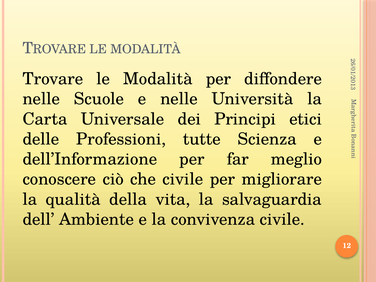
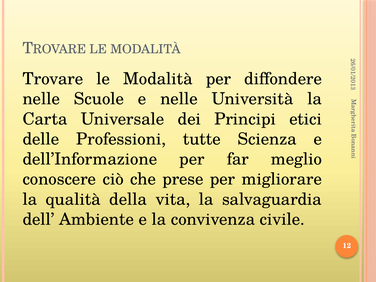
che civile: civile -> prese (183, 179)
